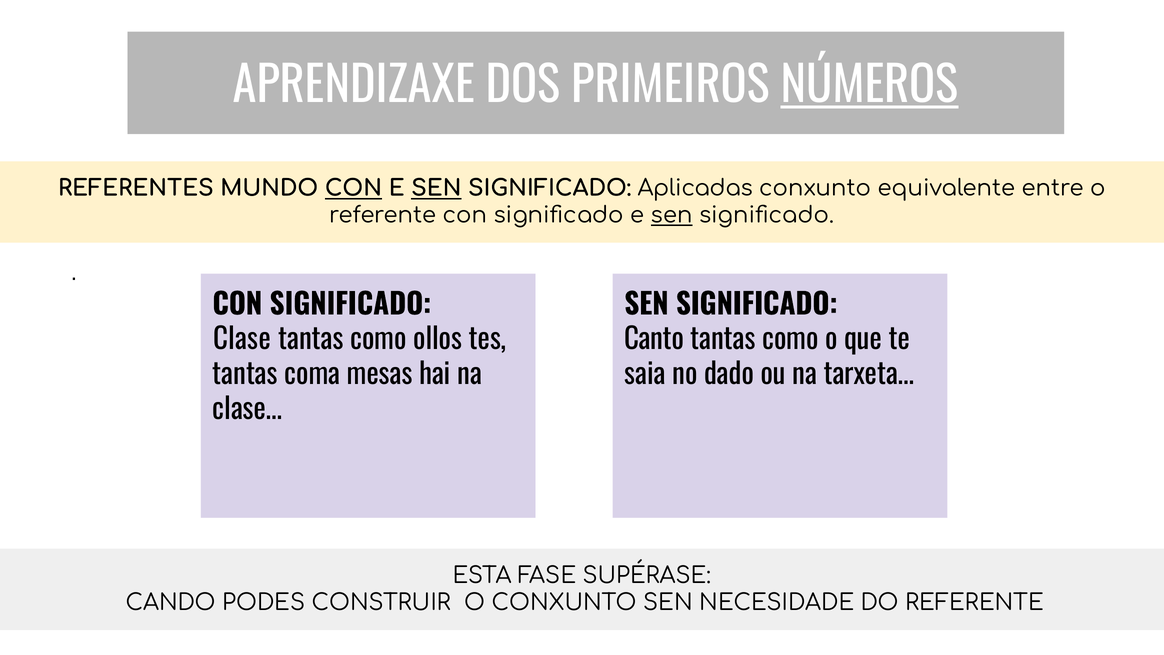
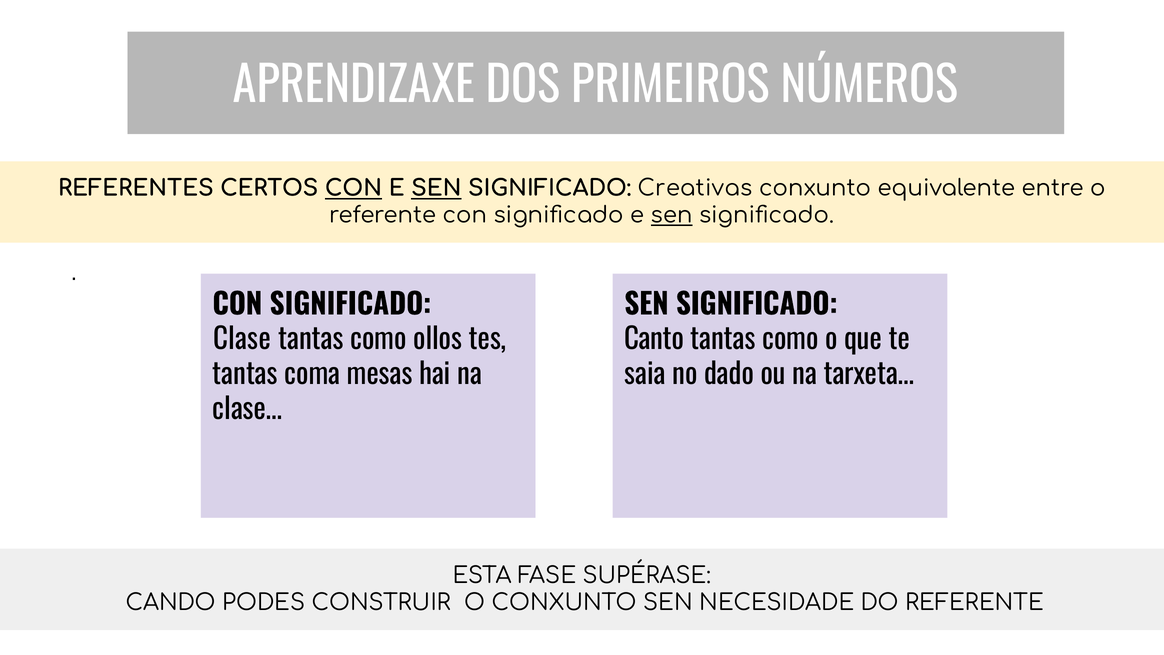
NÚMEROS underline: present -> none (870, 86)
MUNDO: MUNDO -> CERTOS (269, 188)
Aplicadas: Aplicadas -> Creativas (695, 188)
